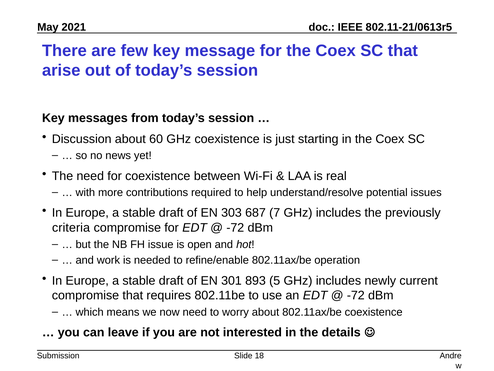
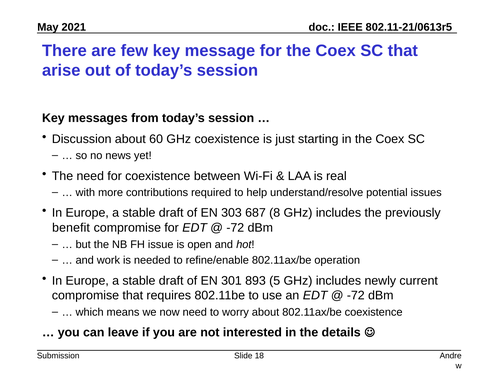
7: 7 -> 8 (275, 213)
criteria: criteria -> benefit (71, 227)
